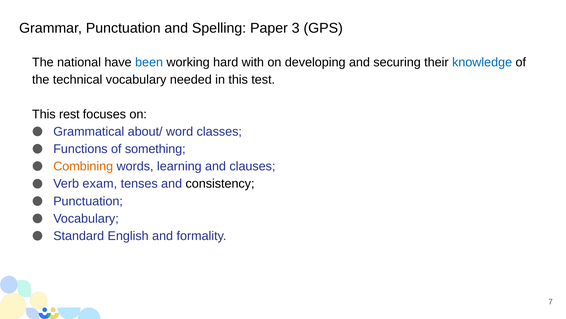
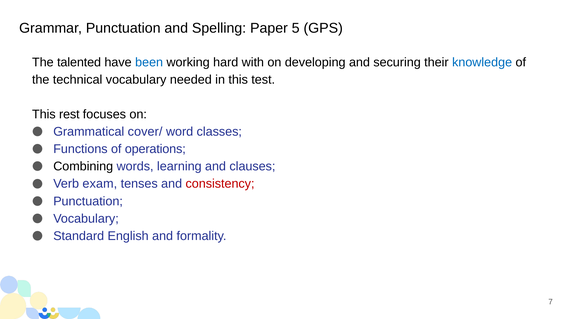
3: 3 -> 5 (296, 28)
national: national -> talented (79, 62)
about/: about/ -> cover/ (145, 131)
something: something -> operations (155, 149)
Combining colour: orange -> black (83, 166)
consistency colour: black -> red (220, 183)
